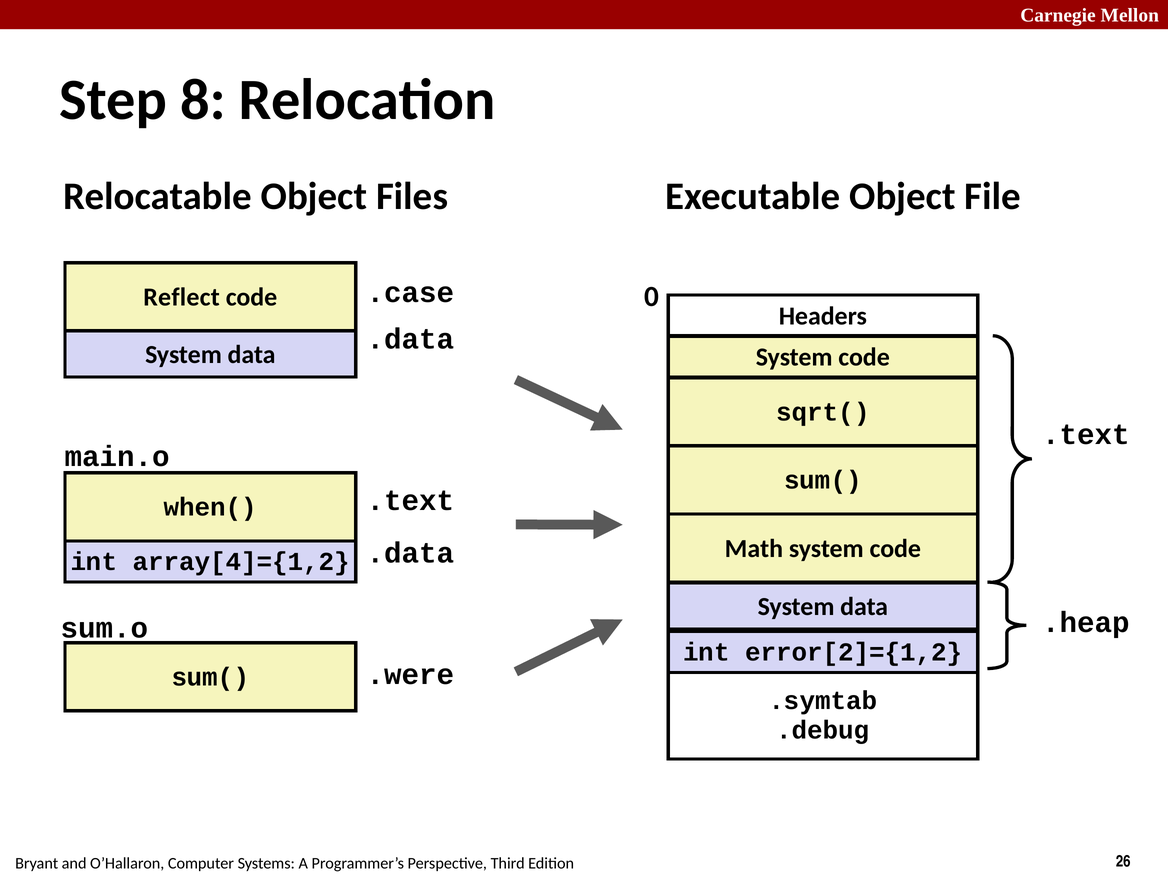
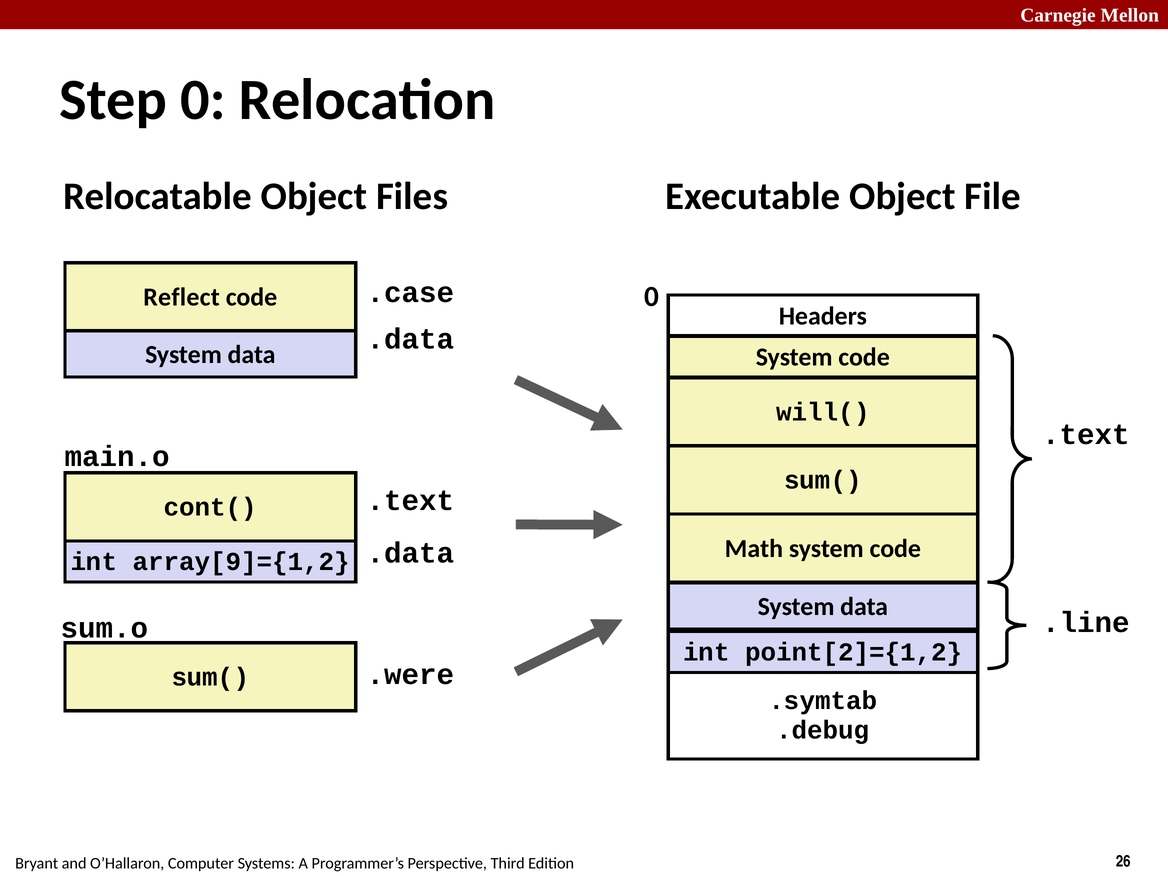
Step 8: 8 -> 0 (203, 100)
sqrt(: sqrt( -> will( (823, 412)
when(: when( -> cont( (210, 507)
array[4]={1,2: array[4]={1,2 -> array[9]={1,2 (241, 562)
.heap: .heap -> .line (1086, 623)
error[2]={1,2: error[2]={1,2 -> point[2]={1,2 (854, 652)
